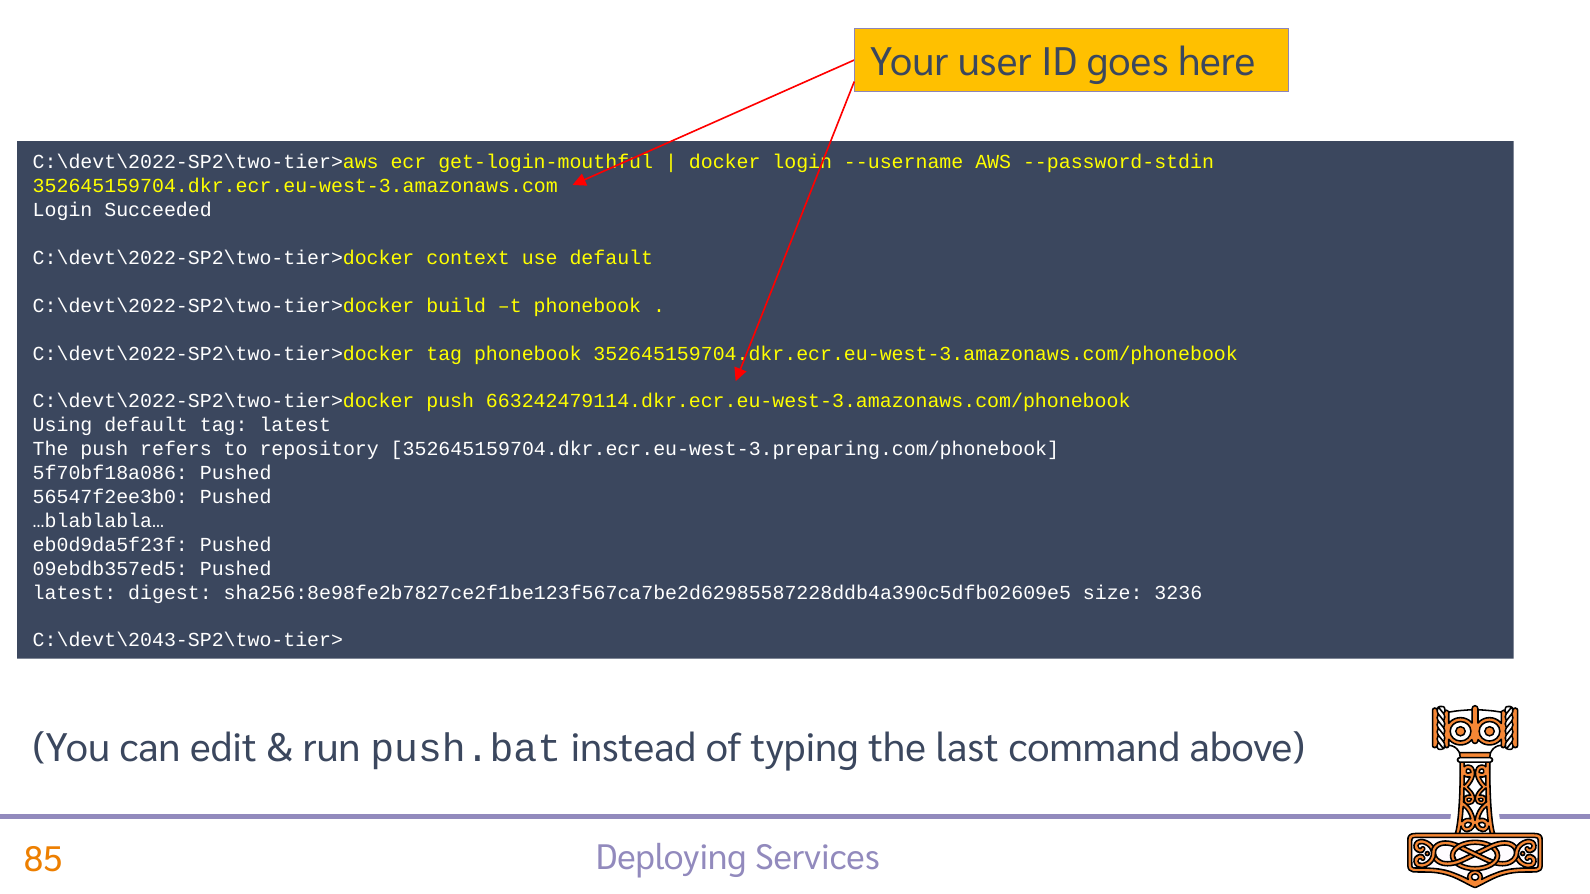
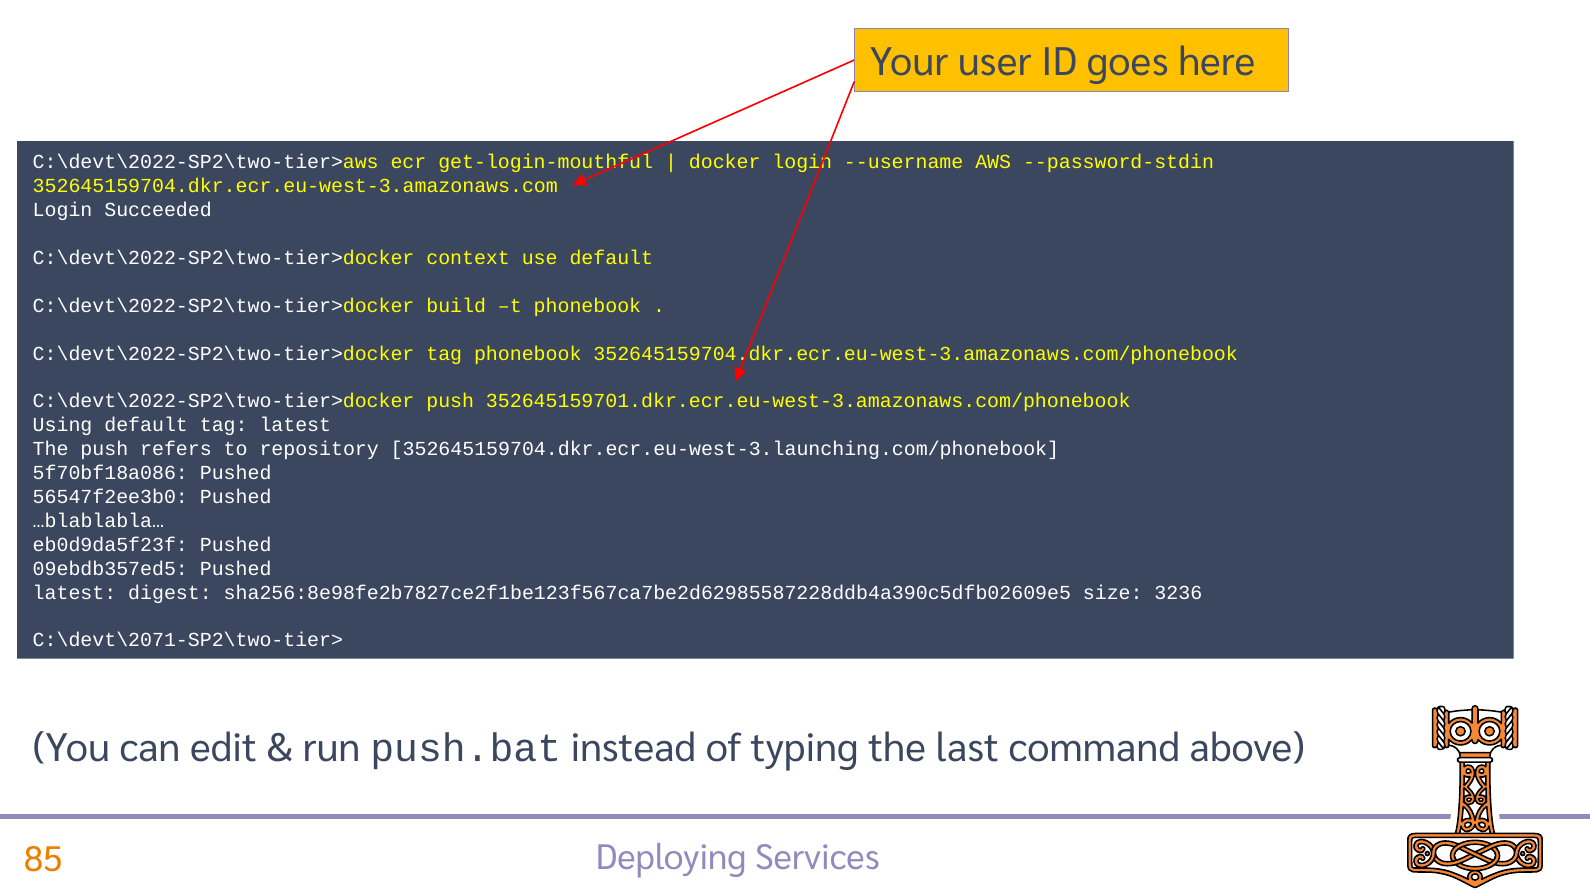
663242479114.dkr.ecr.eu-west-3.amazonaws.com/phonebook: 663242479114.dkr.ecr.eu-west-3.amazonaws.com/phonebook -> 352645159701.dkr.ecr.eu-west-3.amazonaws.com/phonebook (808, 402)
352645159704.dkr.ecr.eu-west-3.preparing.com/phonebook: 352645159704.dkr.ecr.eu-west-3.preparing.com/phonebook -> 352645159704.dkr.ecr.eu-west-3.launching.com/phonebook (725, 449)
C:\devt\2043-SP2\two-tier>: C:\devt\2043-SP2\two-tier> -> C:\devt\2071-SP2\two-tier> (188, 641)
